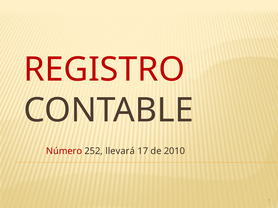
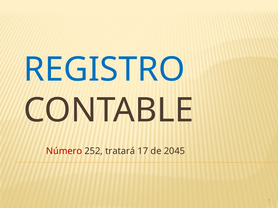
REGISTRO colour: red -> blue (104, 70)
llevará: llevará -> tratará (120, 151)
2010: 2010 -> 2045 (174, 151)
